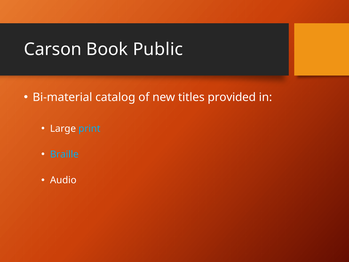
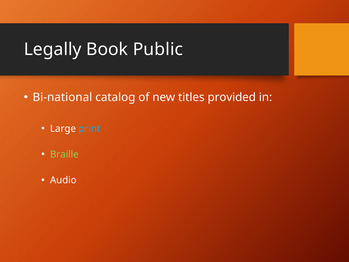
Carson: Carson -> Legally (53, 49)
Bi-material: Bi-material -> Bi-national (62, 97)
Braille colour: light blue -> light green (64, 154)
